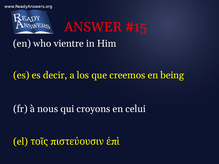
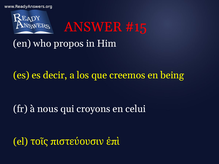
vientre: vientre -> propos (69, 44)
